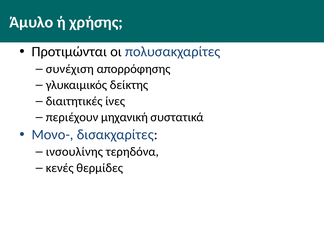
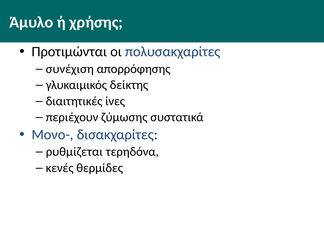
μηχανική: μηχανική -> ζύμωσης (124, 117)
ινσουλίνης: ινσουλίνης -> ρυθμίζεται (74, 152)
